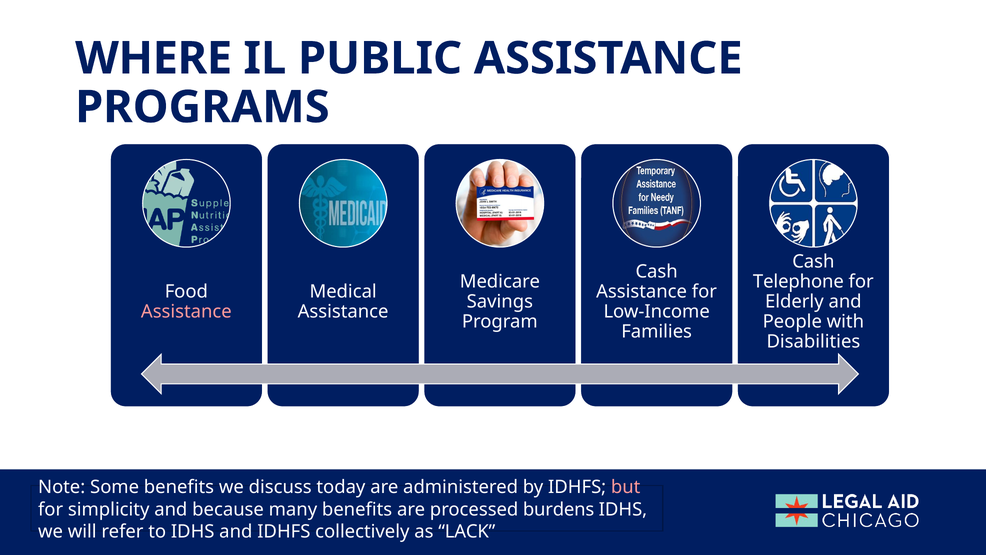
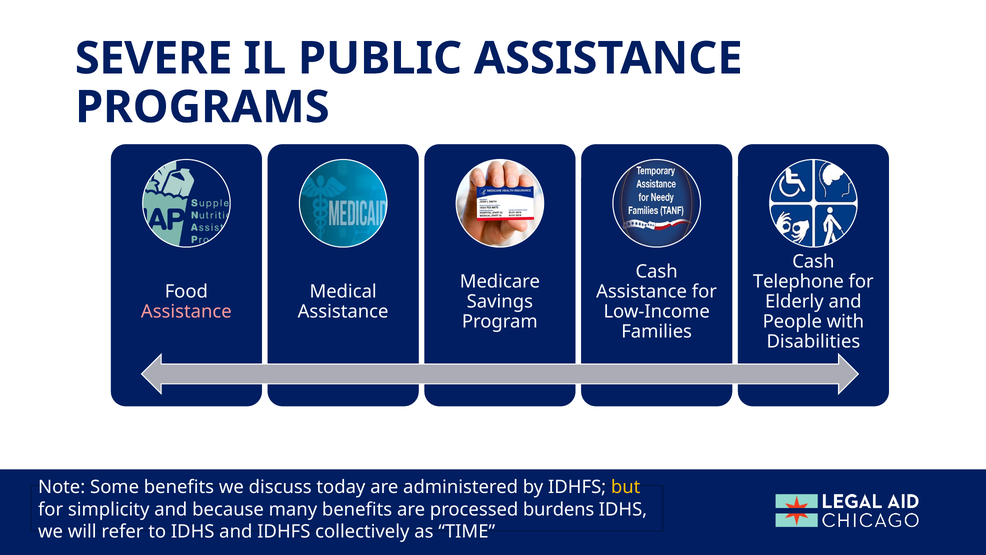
WHERE: WHERE -> SEVERE (154, 58)
but colour: pink -> yellow (626, 487)
LACK: LACK -> TIME (467, 531)
